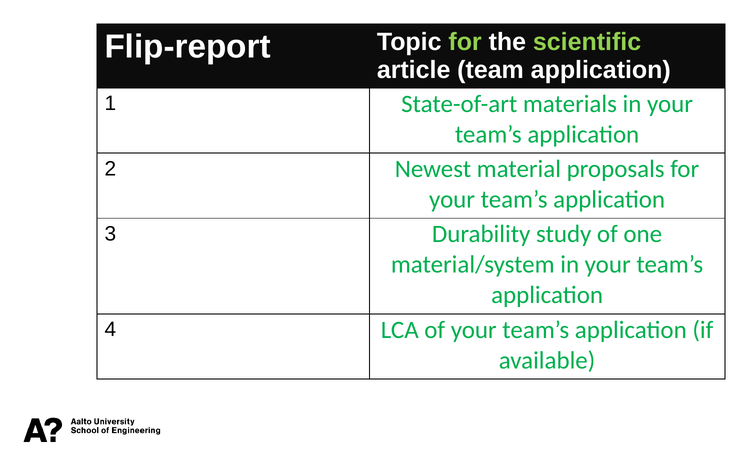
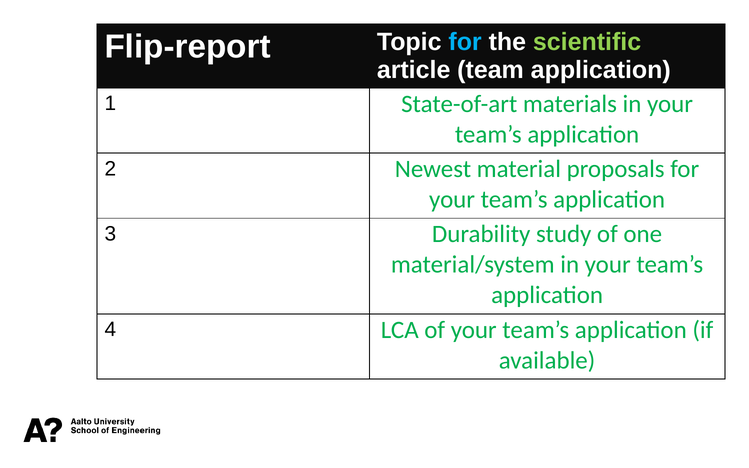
for colour: light green -> light blue (465, 42)
